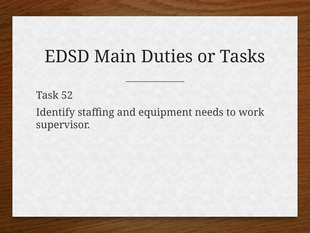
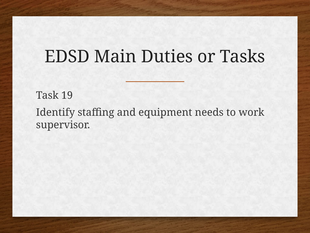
52: 52 -> 19 (67, 95)
